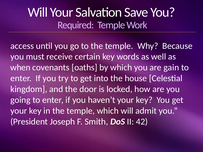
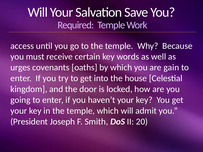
when: when -> urges (20, 68)
42: 42 -> 20 (142, 122)
